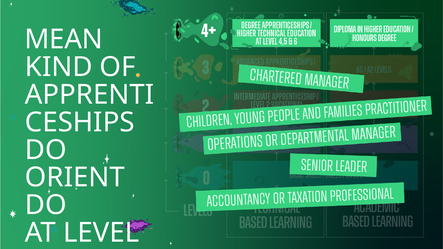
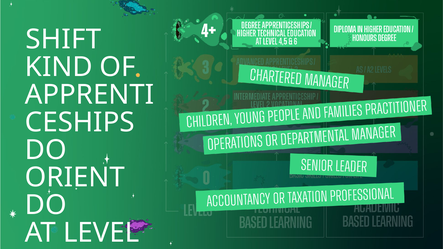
MEAN: MEAN -> SHIFT (63, 40)
